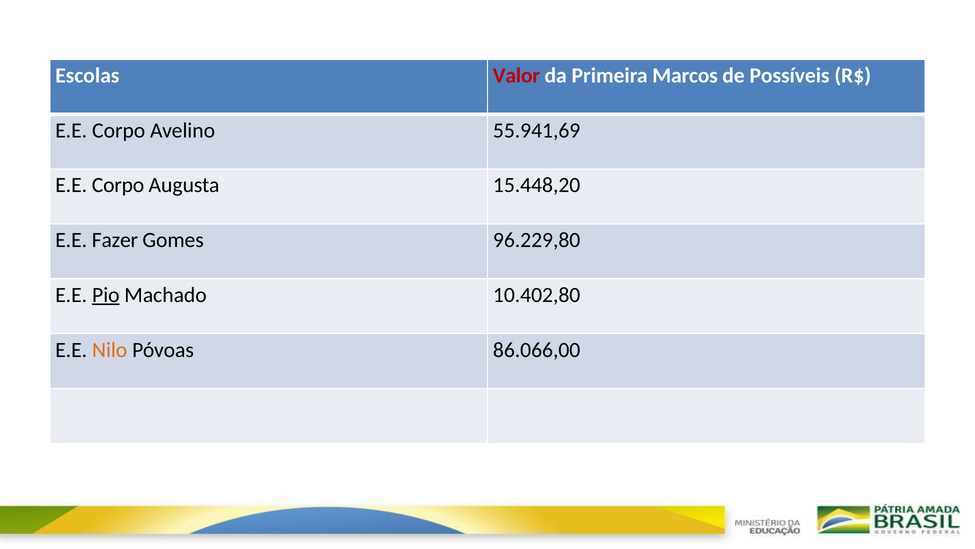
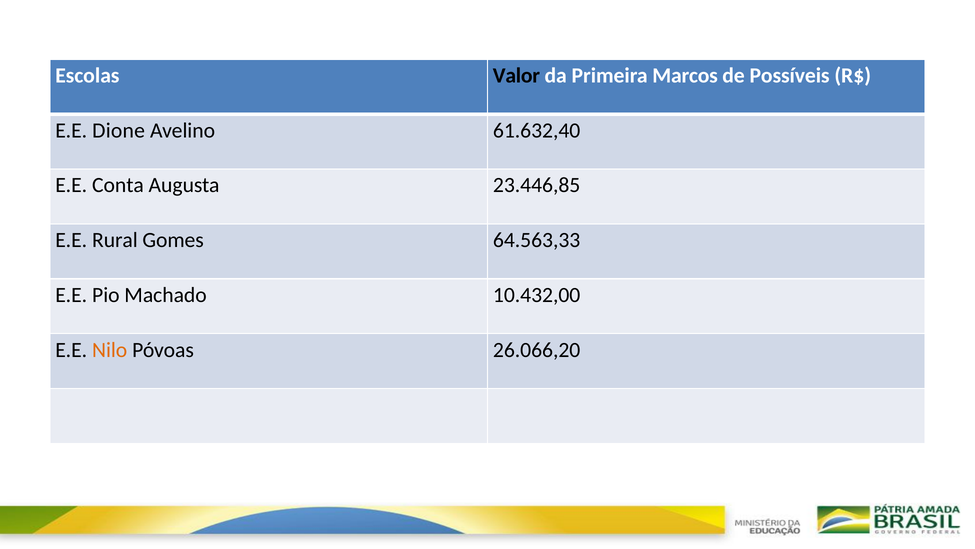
Valor colour: red -> black (516, 75)
Corpo: Corpo -> Dione (119, 130)
55.941,69: 55.941,69 -> 61.632,40 (537, 130)
Corpo: Corpo -> Conta (118, 185)
15.448,20: 15.448,20 -> 23.446,85 (537, 185)
Fazer: Fazer -> Rural (115, 240)
96.229,80: 96.229,80 -> 64.563,33 (537, 240)
Pio underline: present -> none (106, 295)
10.402,80: 10.402,80 -> 10.432,00 (537, 295)
86.066,00: 86.066,00 -> 26.066,20 (537, 350)
